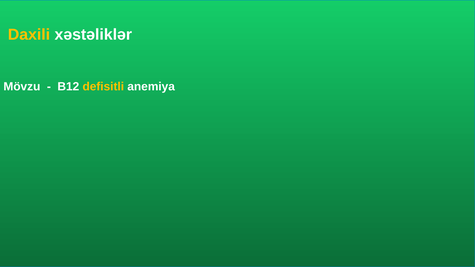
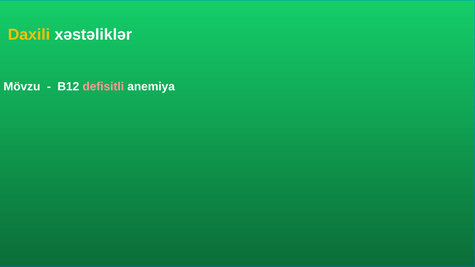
defisitli colour: yellow -> pink (103, 87)
